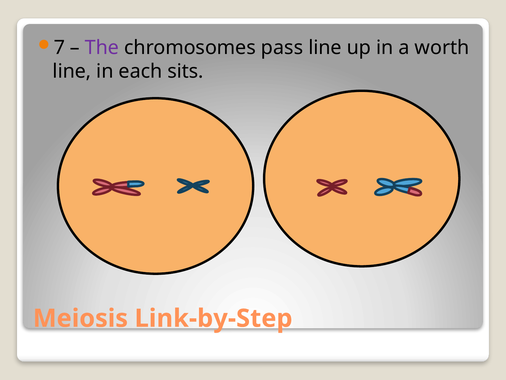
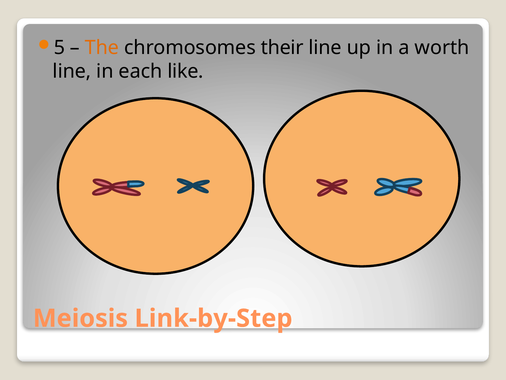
7: 7 -> 5 (59, 48)
The colour: purple -> orange (102, 48)
pass: pass -> their (282, 48)
sits: sits -> like (185, 71)
